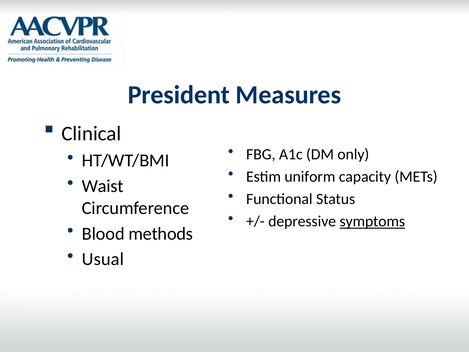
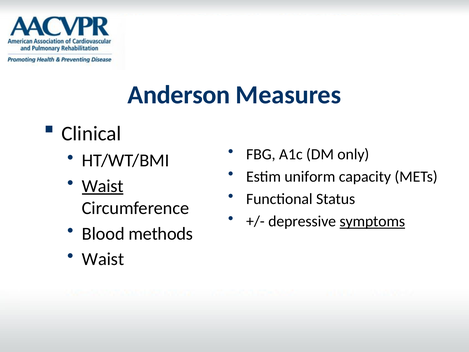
President: President -> Anderson (179, 95)
Waist underline: none -> present (103, 186)
Usual: Usual -> Waist (103, 259)
